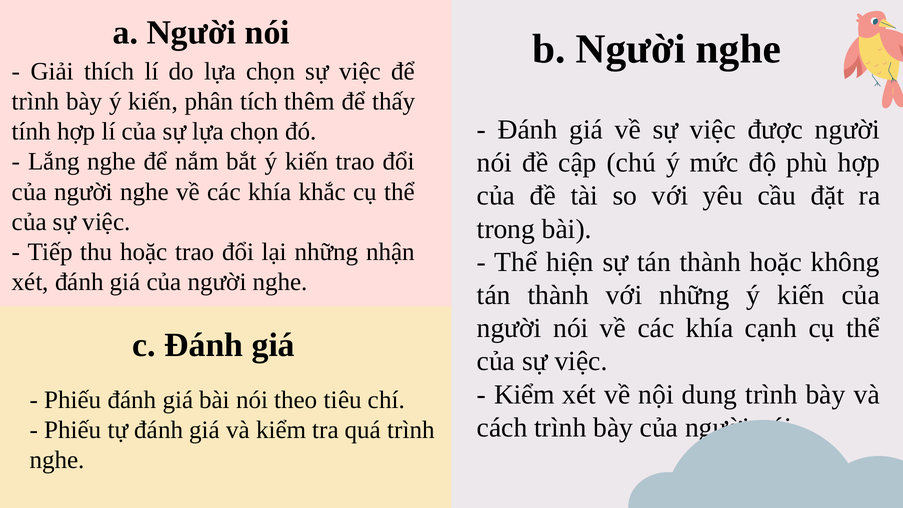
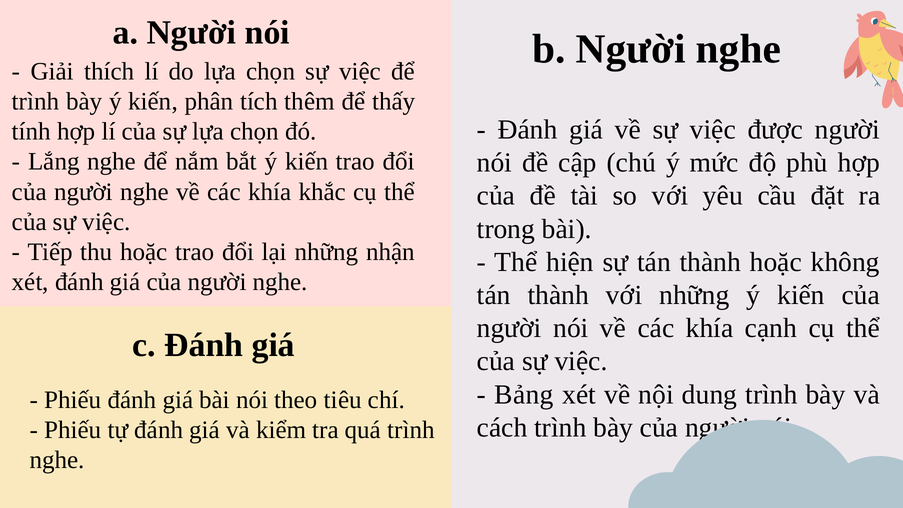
Kiểm: Kiểm -> Bảng (524, 394)
